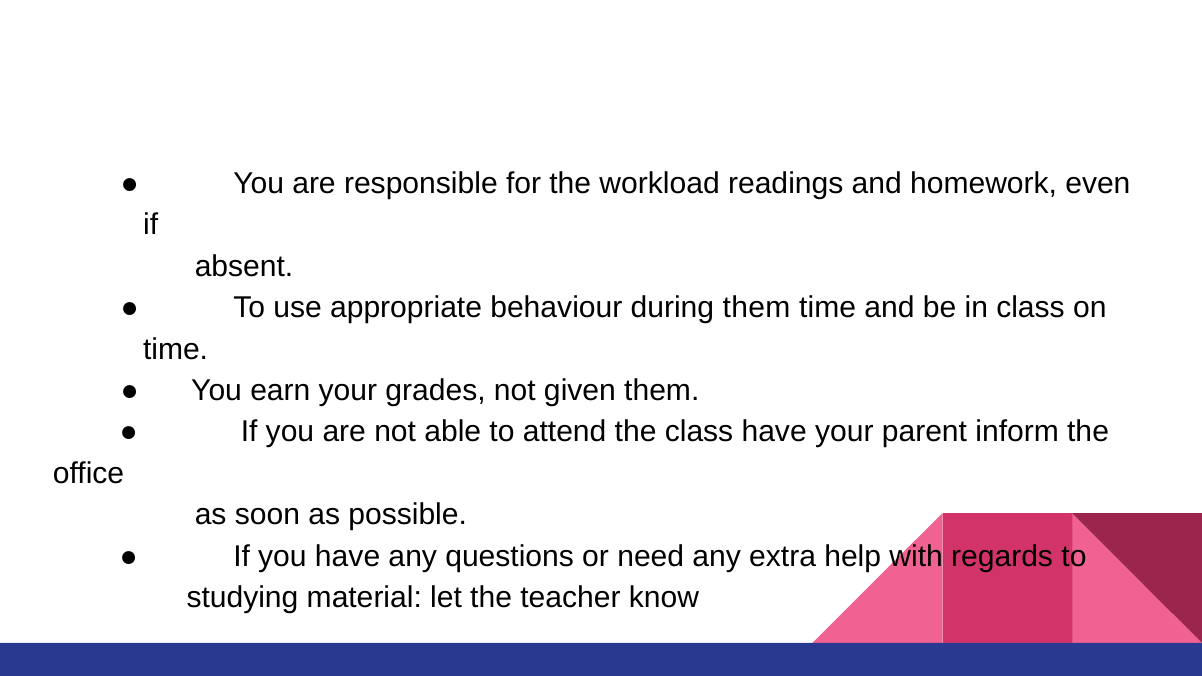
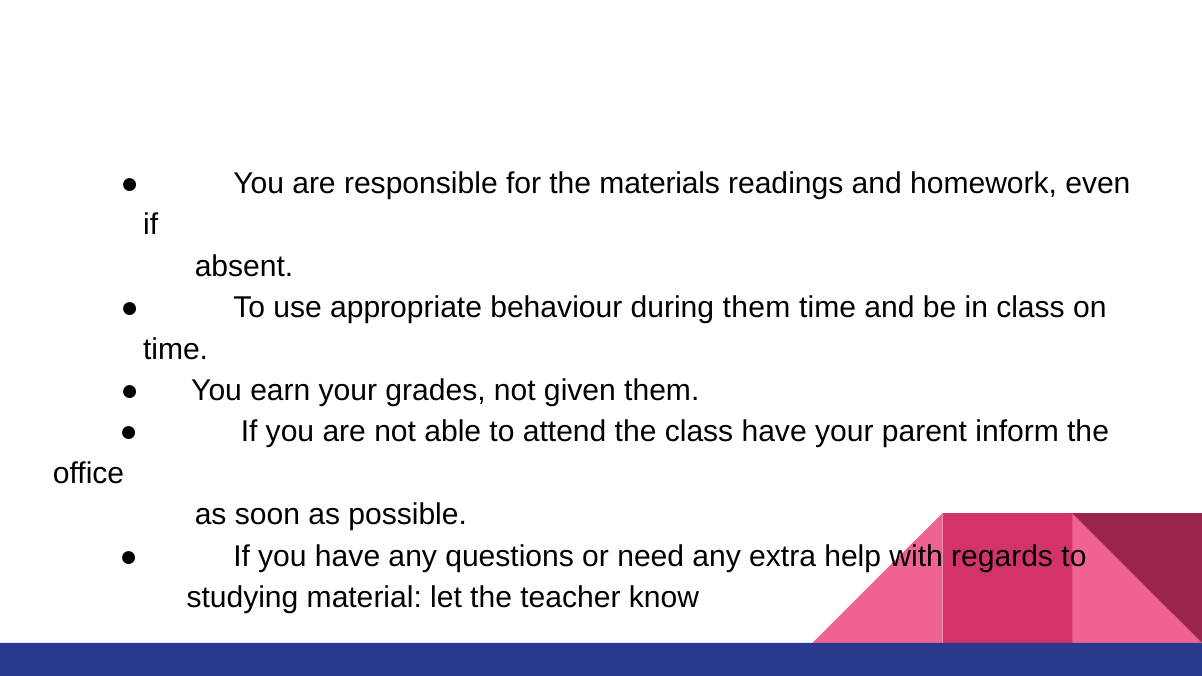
workload: workload -> materials (660, 183)
